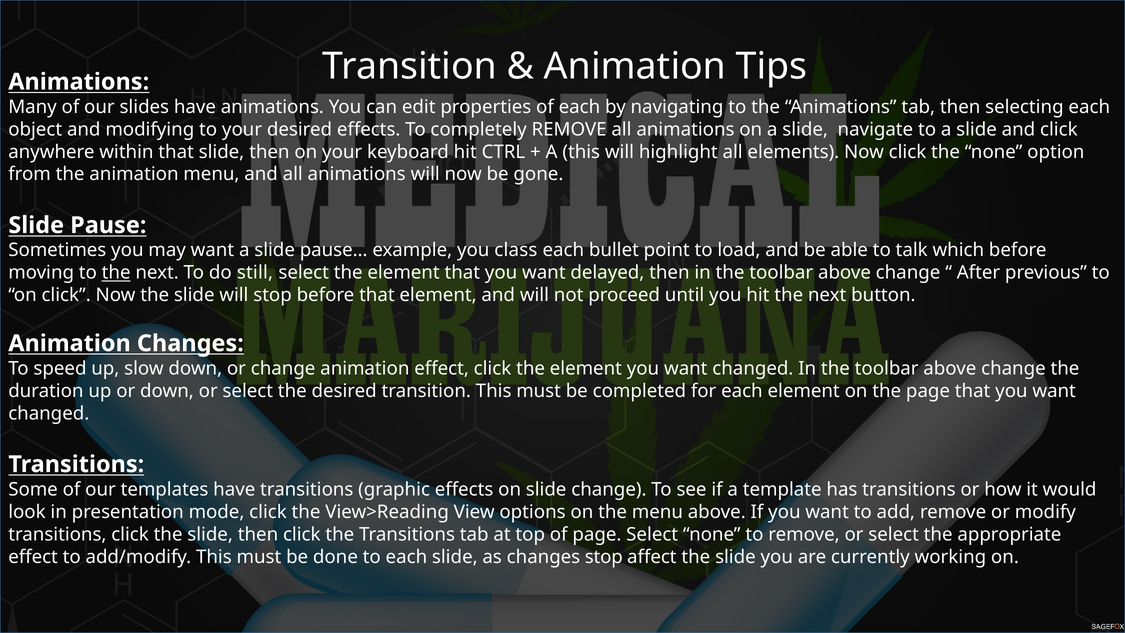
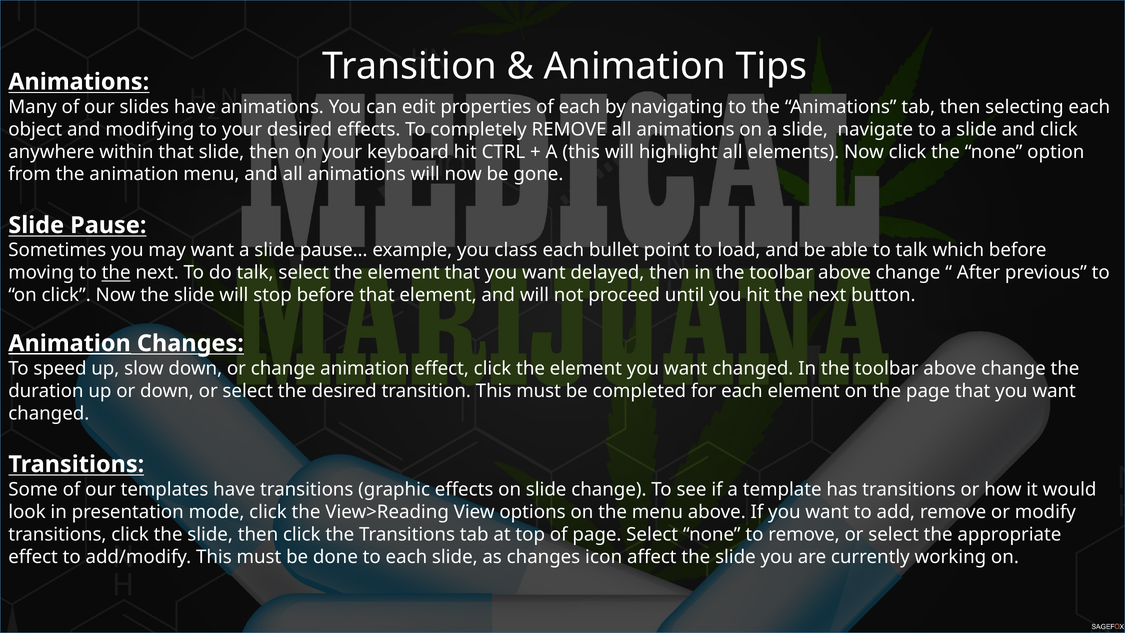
do still: still -> talk (255, 273)
Animation underline: none -> present (70, 343)
changes stop: stop -> icon (604, 557)
